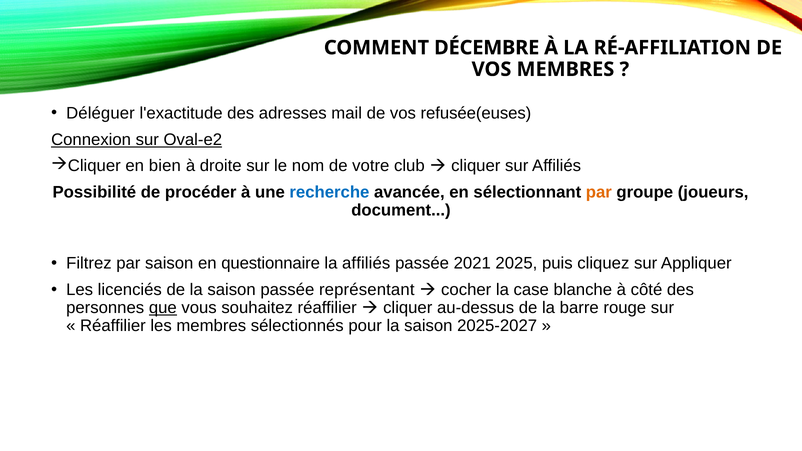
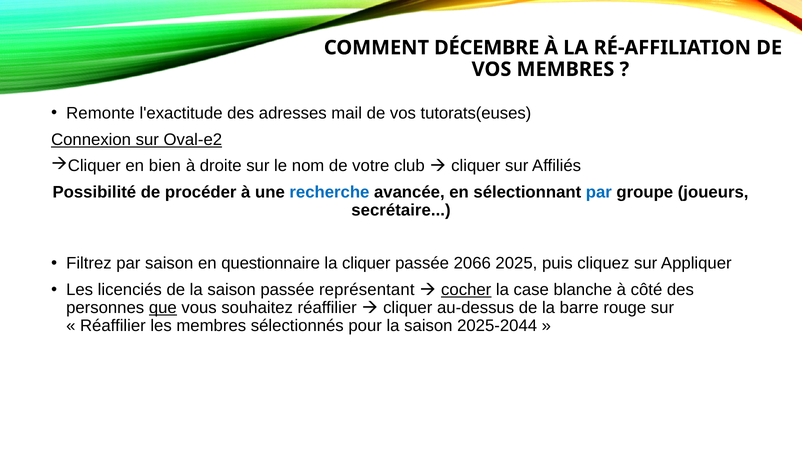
Déléguer: Déléguer -> Remonte (100, 113)
refusée(euses: refusée(euses -> tutorats(euses (476, 113)
par colour: orange -> blue (599, 192)
document: document -> secrétaire (401, 210)
la affiliés: affiliés -> cliquer (366, 263)
2021: 2021 -> 2066 (472, 263)
cocher underline: none -> present (466, 290)
2025-2027: 2025-2027 -> 2025-2044 (497, 326)
